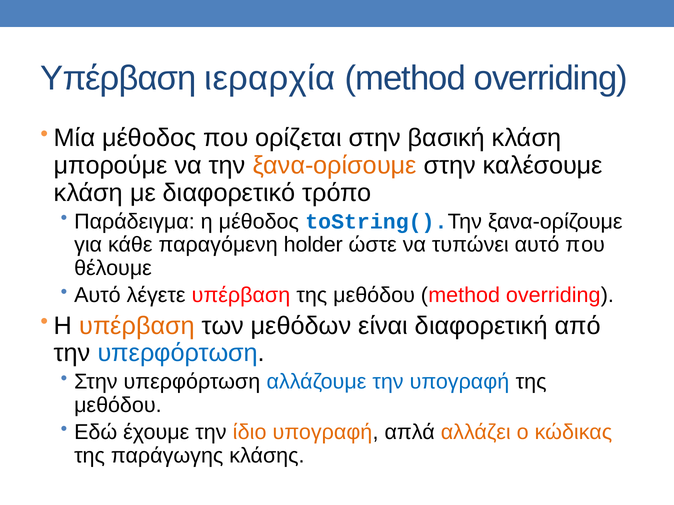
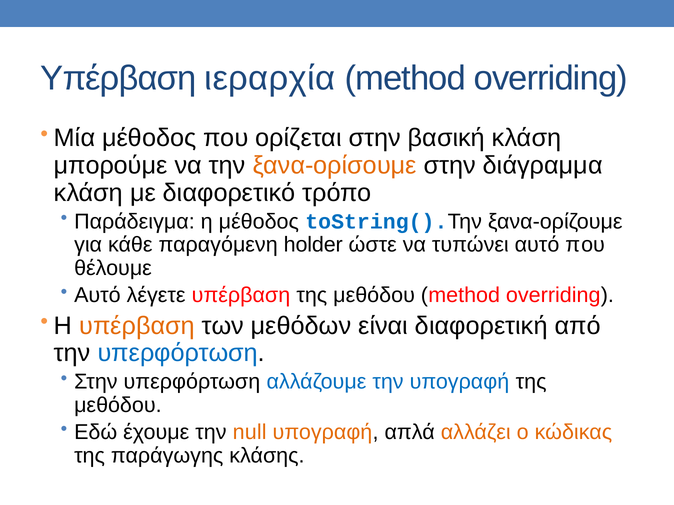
καλέσουμε: καλέσουμε -> διάγραμμα (543, 166)
ίδιο: ίδιο -> null (250, 433)
